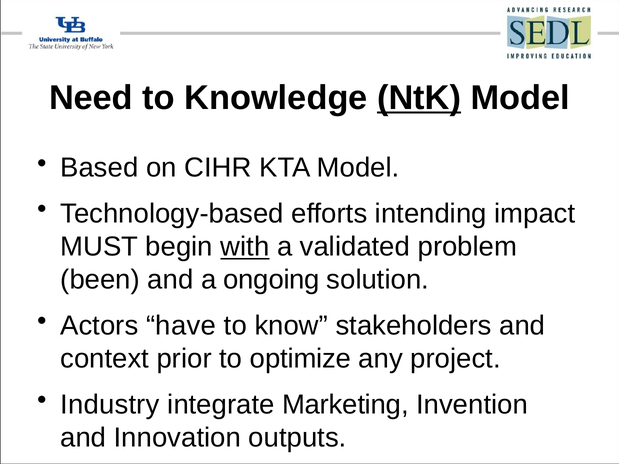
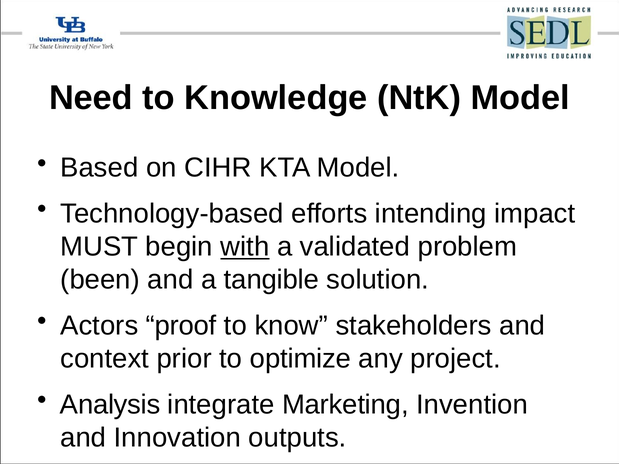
NtK underline: present -> none (419, 98)
ongoing: ongoing -> tangible (272, 280)
have: have -> proof (181, 326)
Industry: Industry -> Analysis (110, 405)
